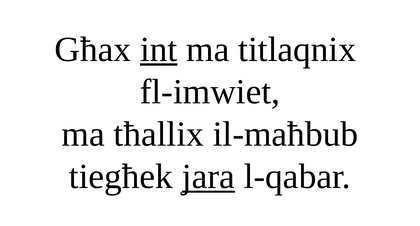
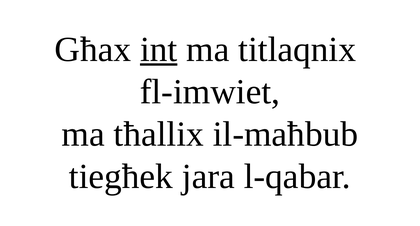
jara underline: present -> none (208, 177)
